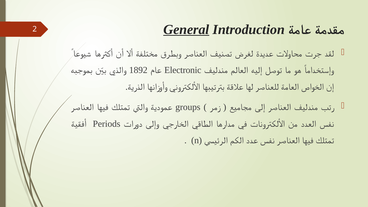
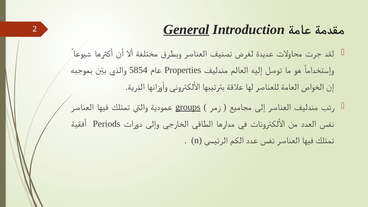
1892: 1892 -> 5854 (138, 70)
Electronic: Electronic -> Properties (183, 70)
groups underline: none -> present (188, 107)
